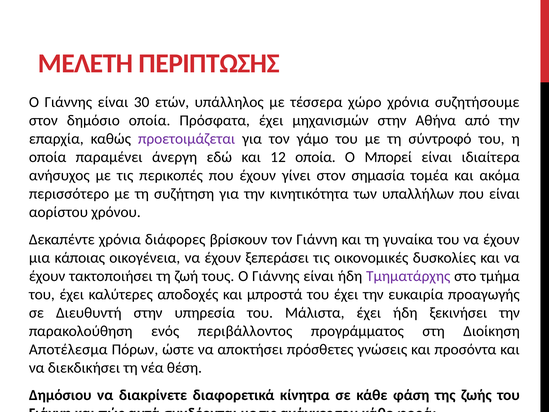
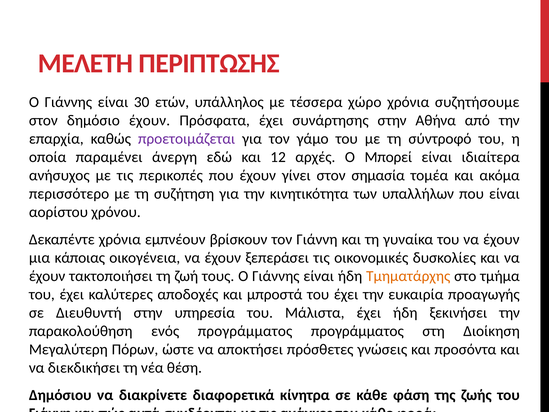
δημόσιο οποία: οποία -> έχουν (150, 120)
μηχανισμών: μηχανισμών -> συνάρτησης (330, 120)
12 οποία: οποία -> αρχές (315, 157)
διάφορες: διάφορες -> εμπνέουν (175, 239)
Τμηματάρχης colour: purple -> orange (408, 276)
ενός περιβάλλοντος: περιβάλλοντος -> προγράμματος (245, 331)
Αποτέλεσμα: Αποτέλεσμα -> Μεγαλύτερη (68, 349)
